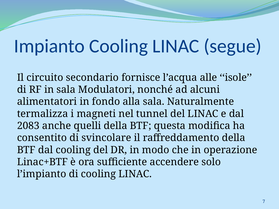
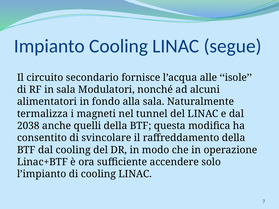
2083: 2083 -> 2038 (28, 126)
